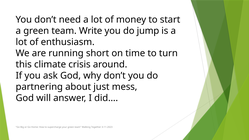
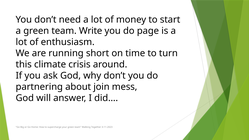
jump: jump -> page (148, 31)
just: just -> join (101, 87)
